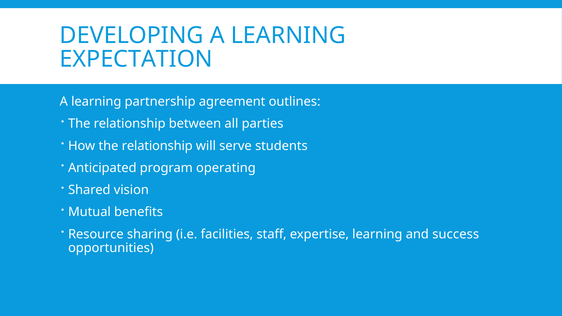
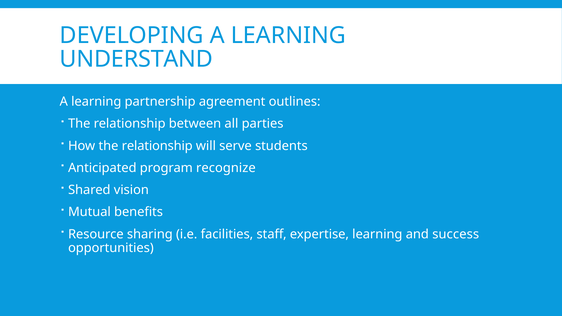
EXPECTATION: EXPECTATION -> UNDERSTAND (136, 59)
operating: operating -> recognize (226, 168)
